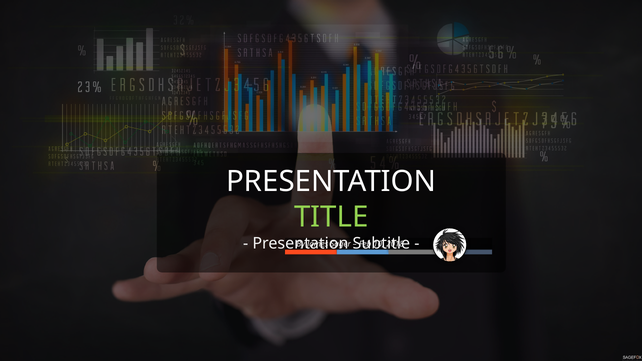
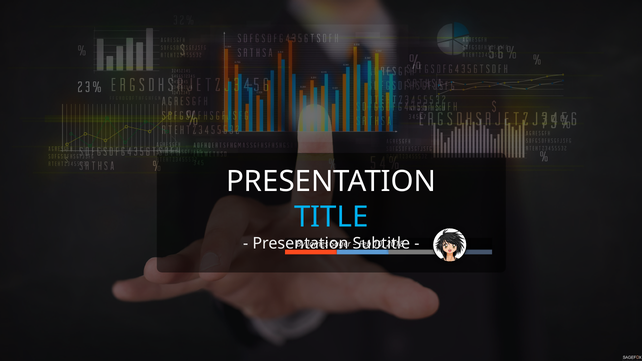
TITLE colour: light green -> light blue (331, 217)
